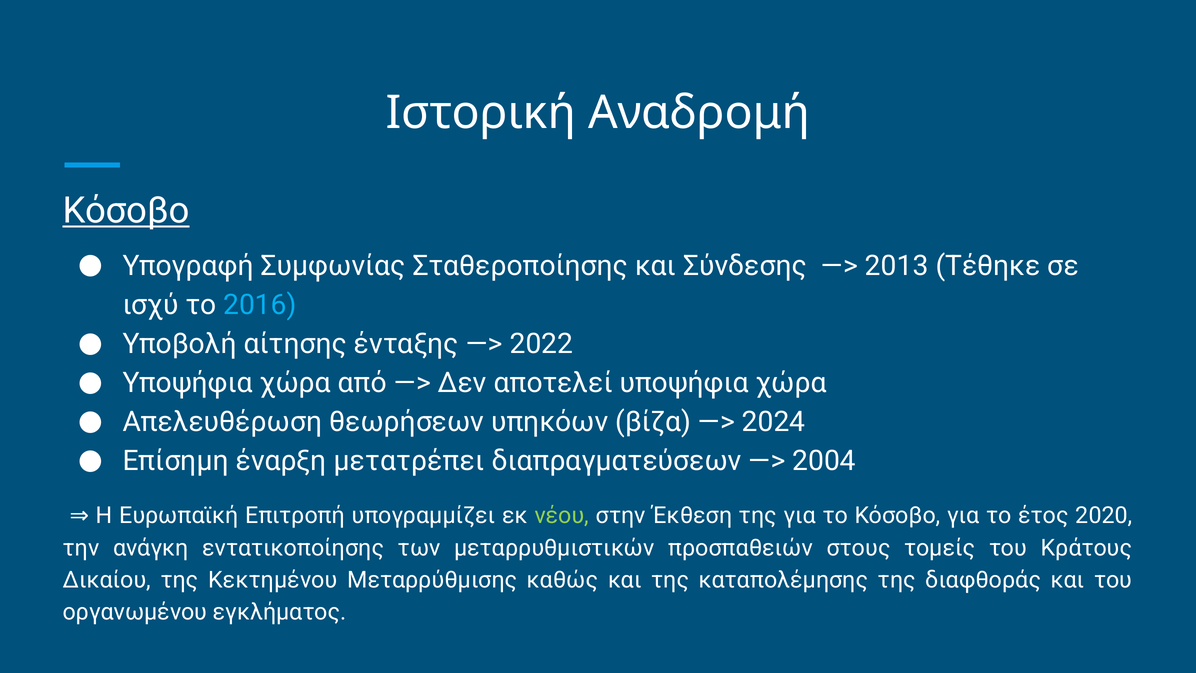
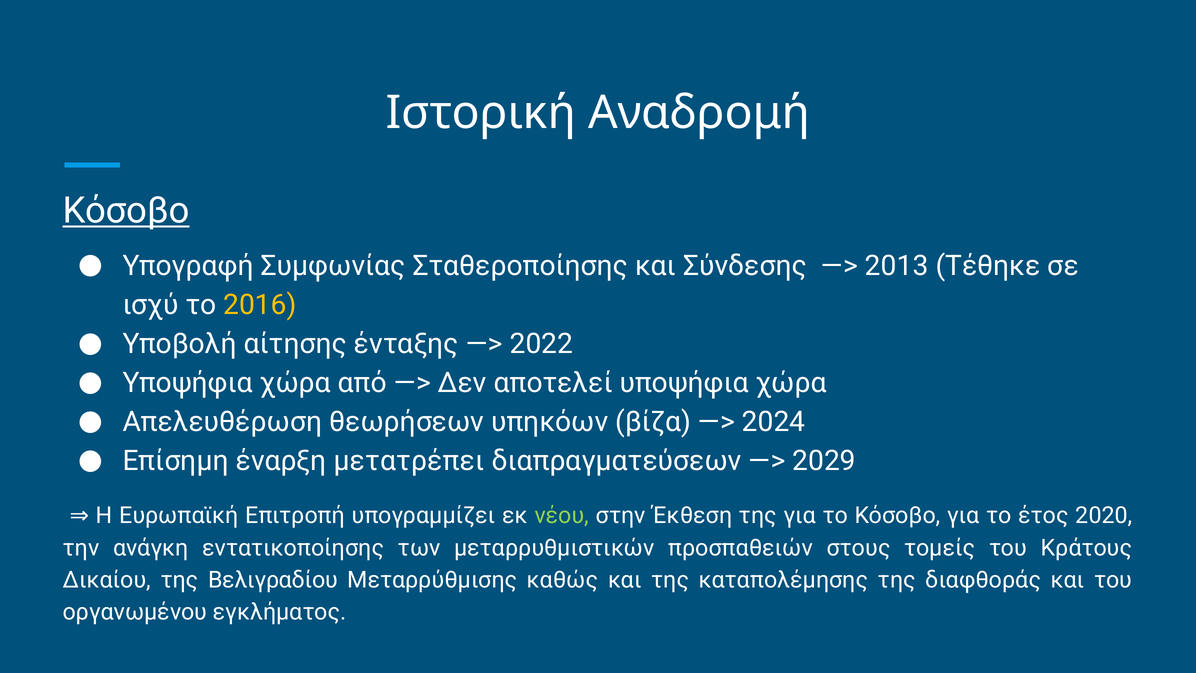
2016 colour: light blue -> yellow (260, 305)
2004: 2004 -> 2029 (824, 461)
Κεκτημένου: Κεκτημένου -> Βελιγραδίου (273, 580)
